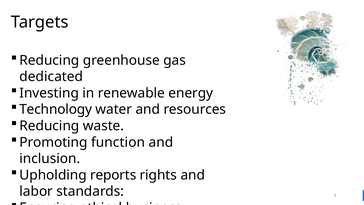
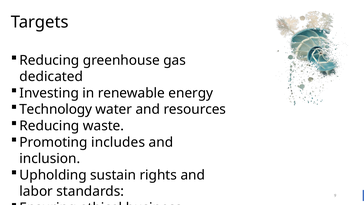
function: function -> includes (118, 142)
reports: reports -> sustain (113, 175)
